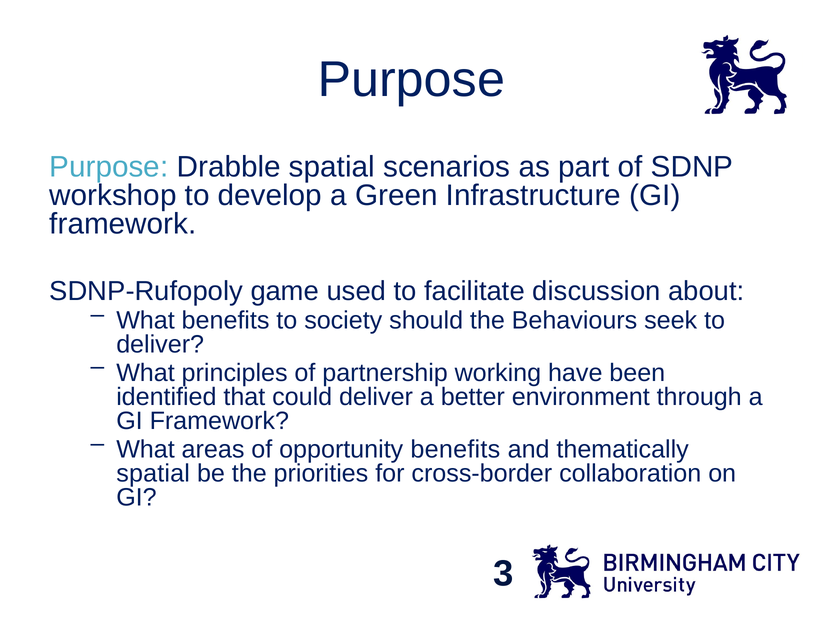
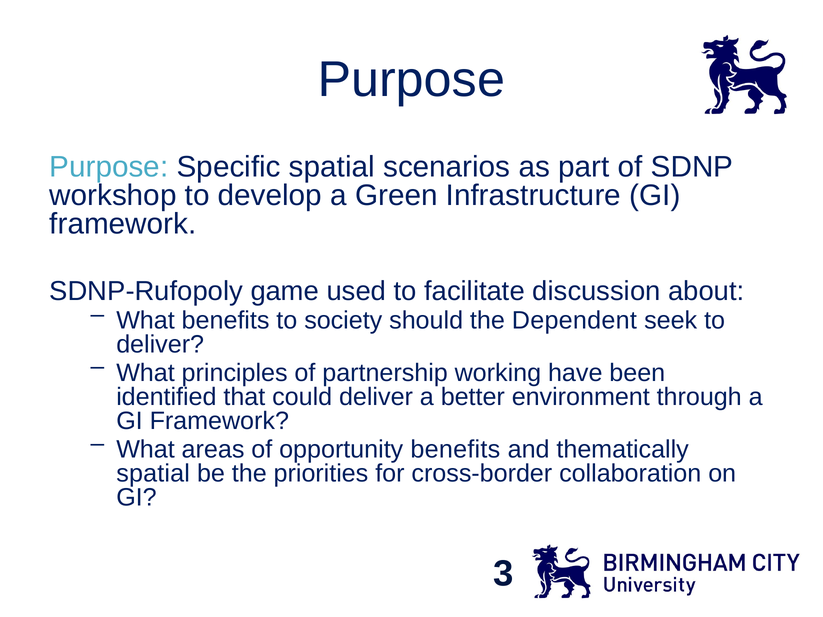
Drabble: Drabble -> Specific (229, 167)
Behaviours: Behaviours -> Dependent (574, 320)
